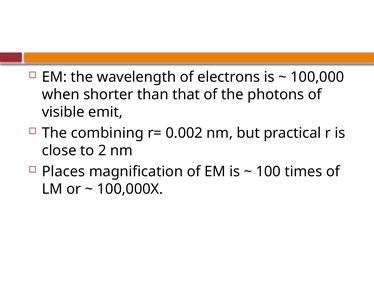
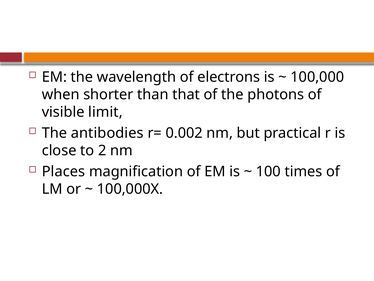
emit: emit -> limit (105, 112)
combining: combining -> antibodies (107, 133)
